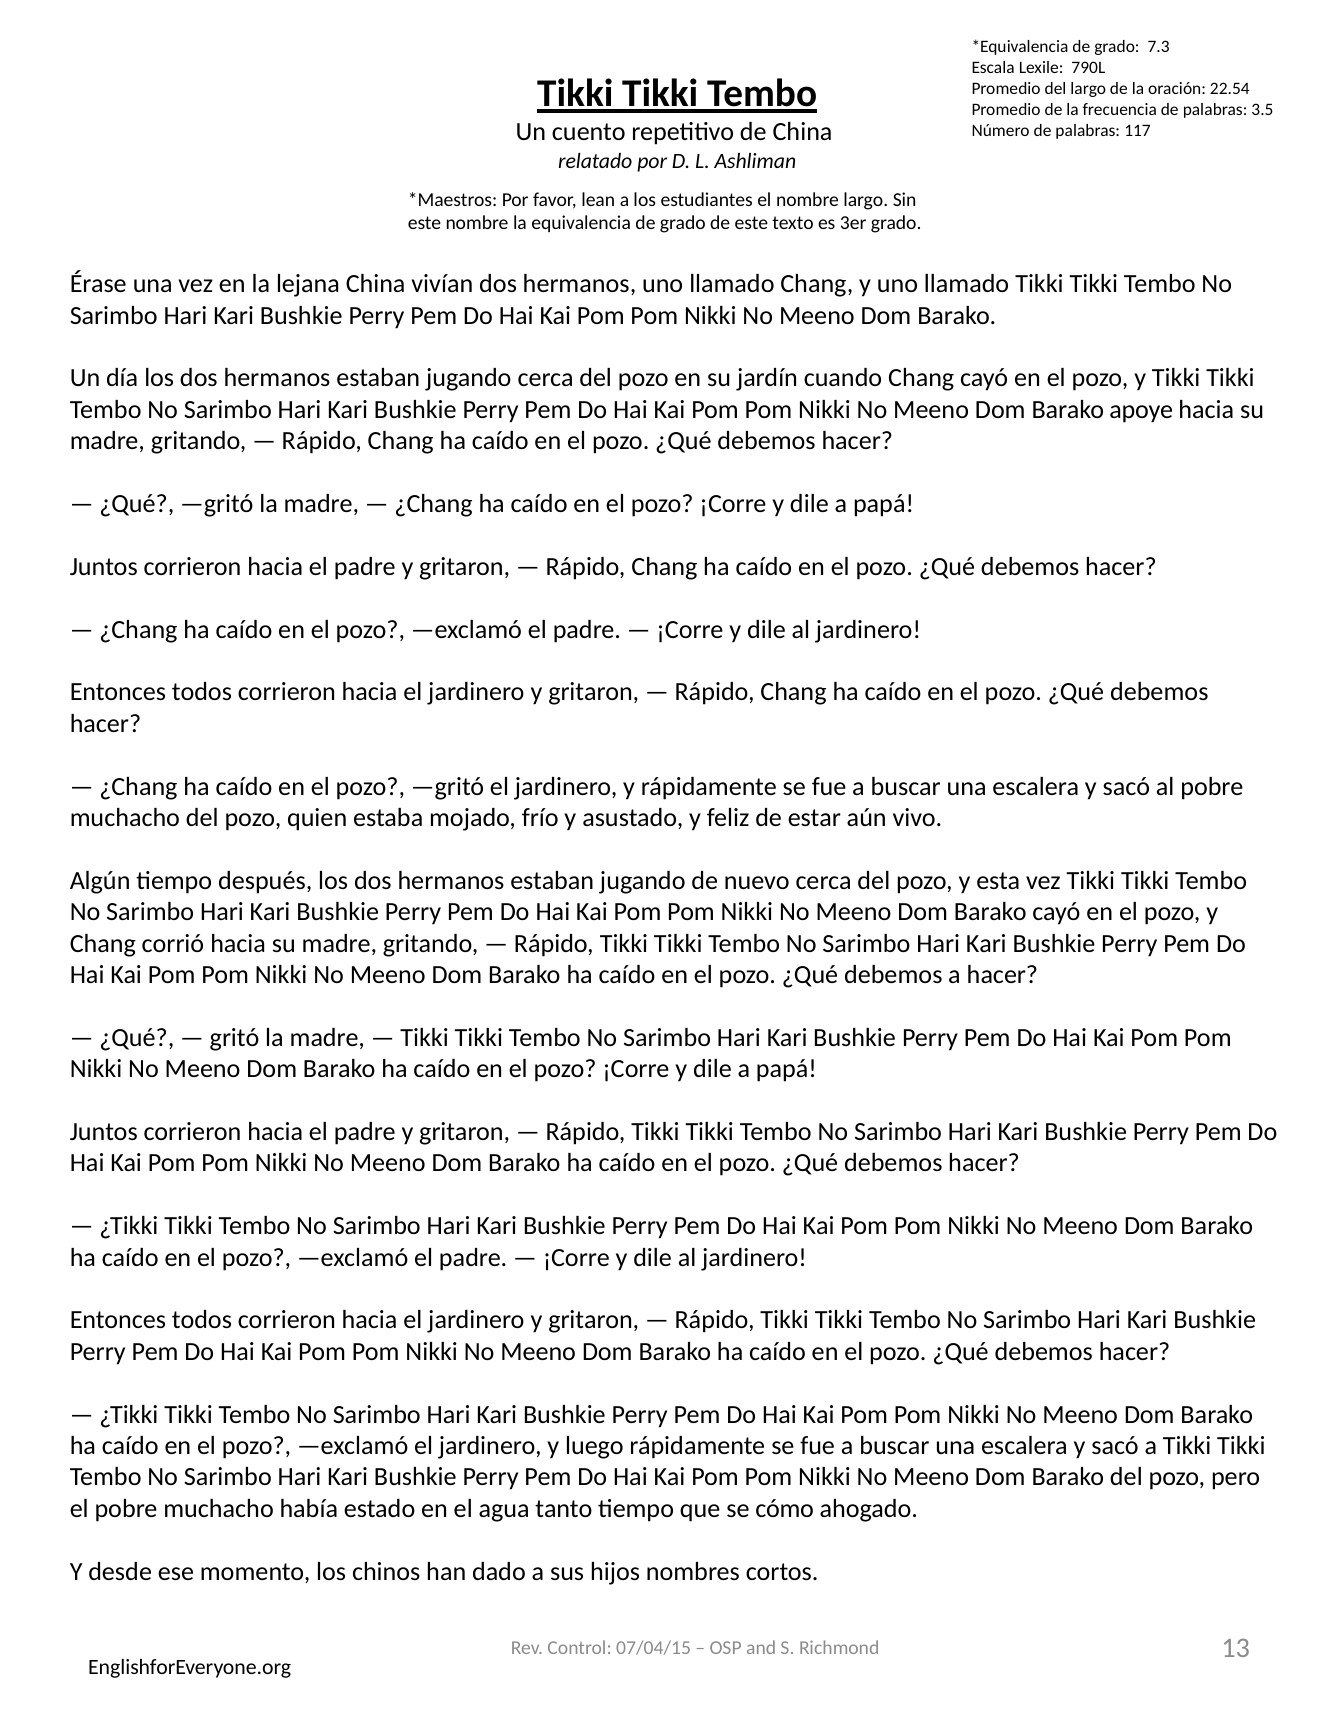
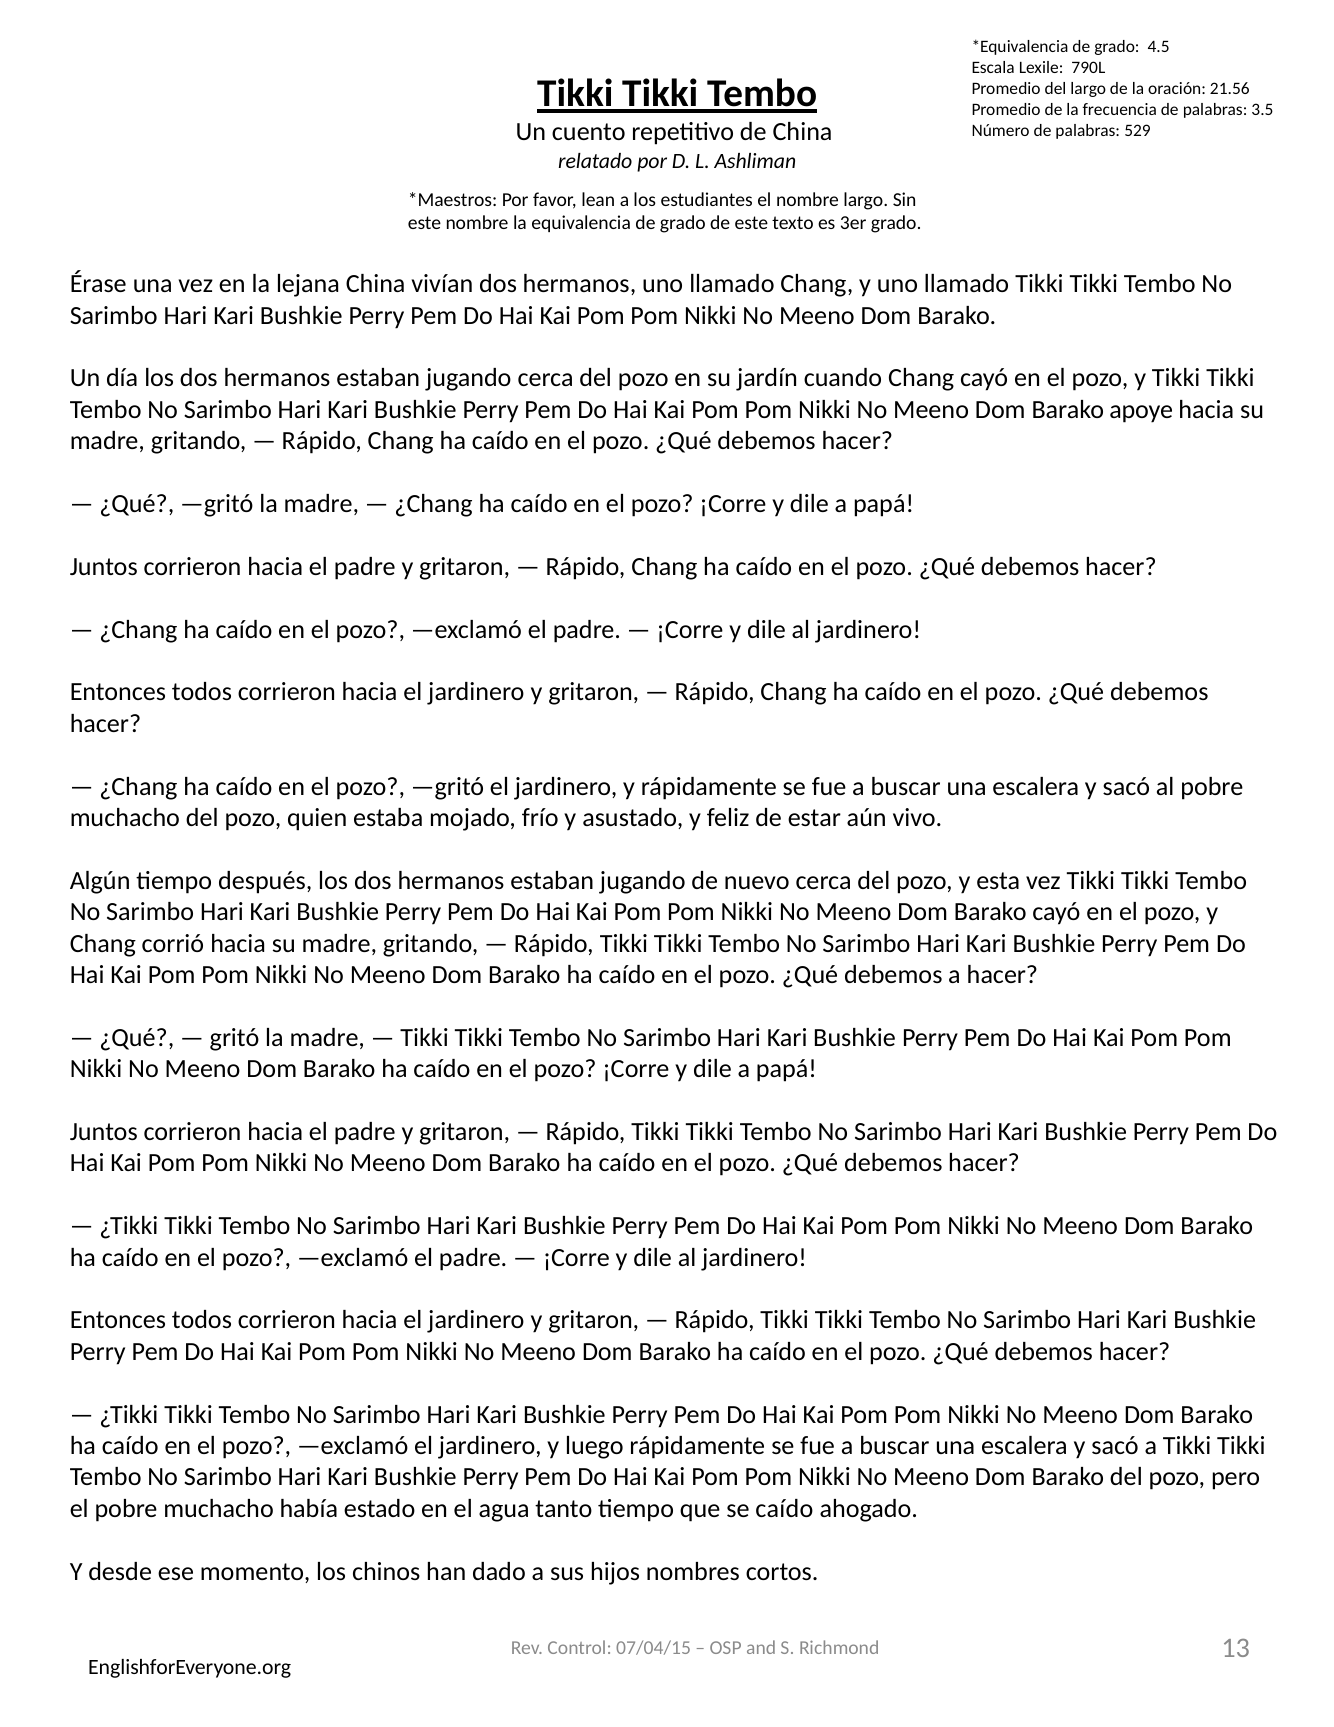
7.3: 7.3 -> 4.5 (1159, 47)
22.54: 22.54 -> 21.56 (1230, 89)
117: 117 -> 529 (1138, 131)
se cómo: cómo -> caído (784, 1508)
